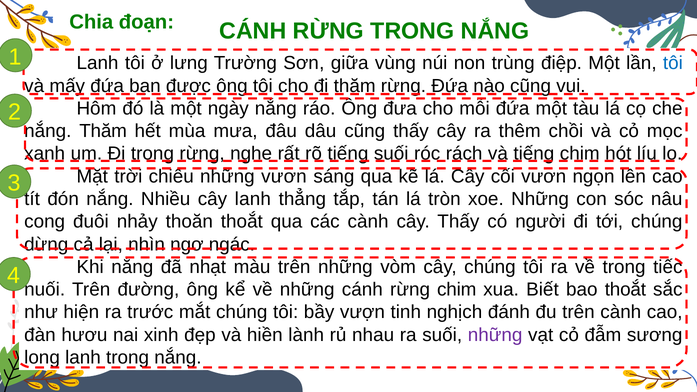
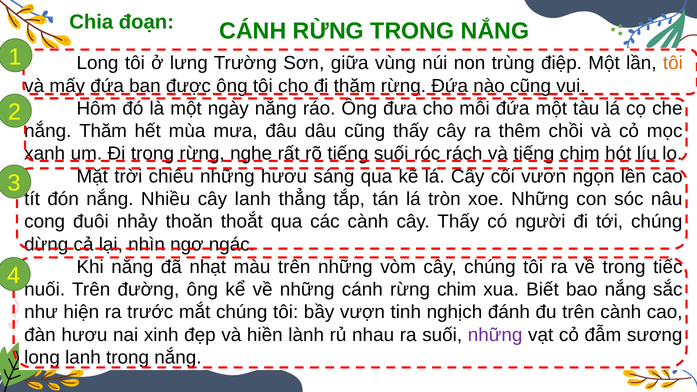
Lanh: Lanh -> Long (98, 63)
tôi colour: blue -> orange (673, 63)
những vươn: vươn -> hươu (284, 176)
bao thoắt: thoắt -> nắng (625, 290)
